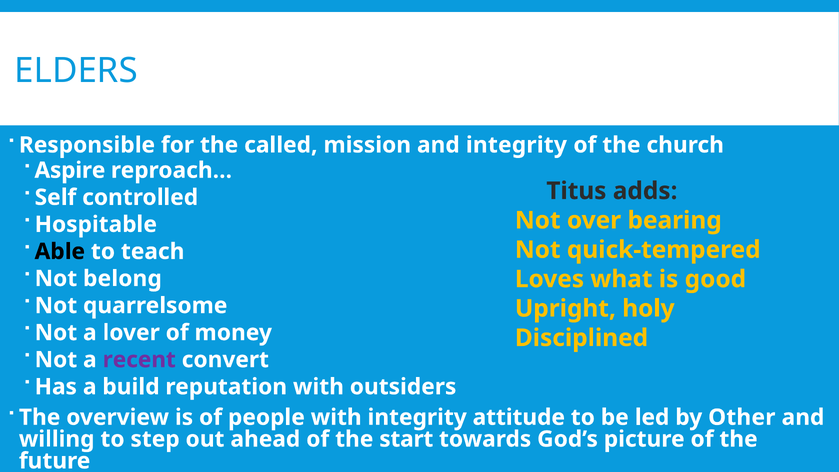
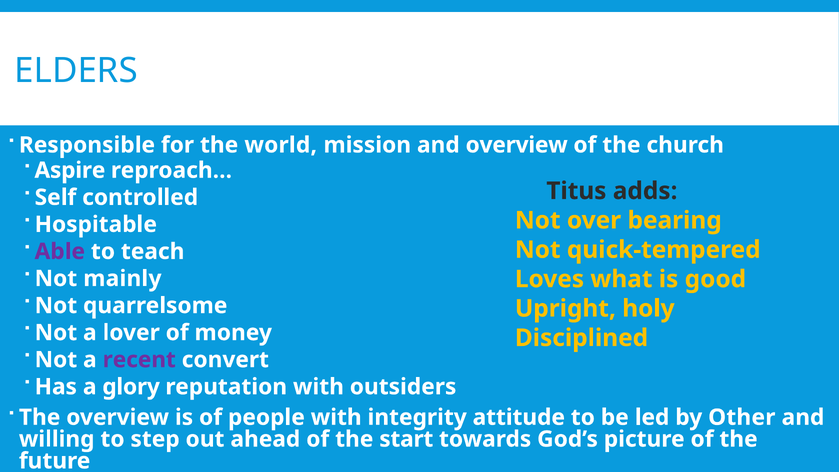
called: called -> world (281, 145)
and integrity: integrity -> overview (517, 145)
Able colour: black -> purple (60, 252)
belong: belong -> mainly (122, 279)
build: build -> glory (131, 387)
